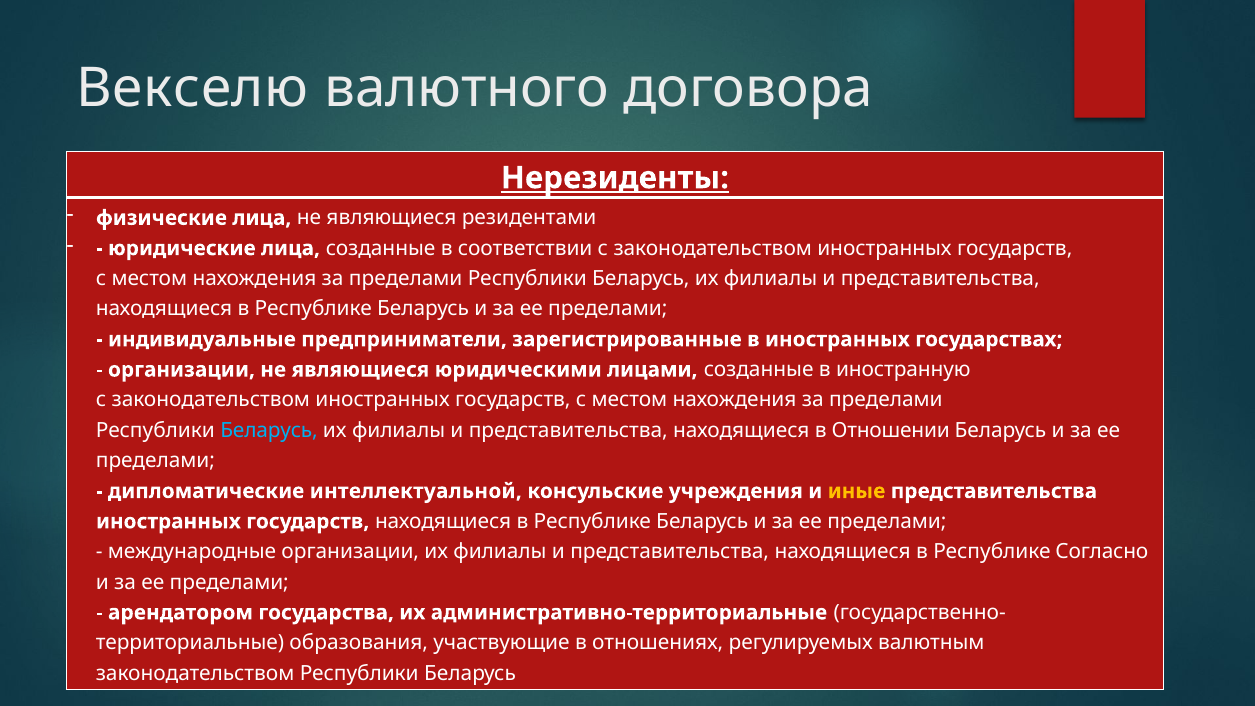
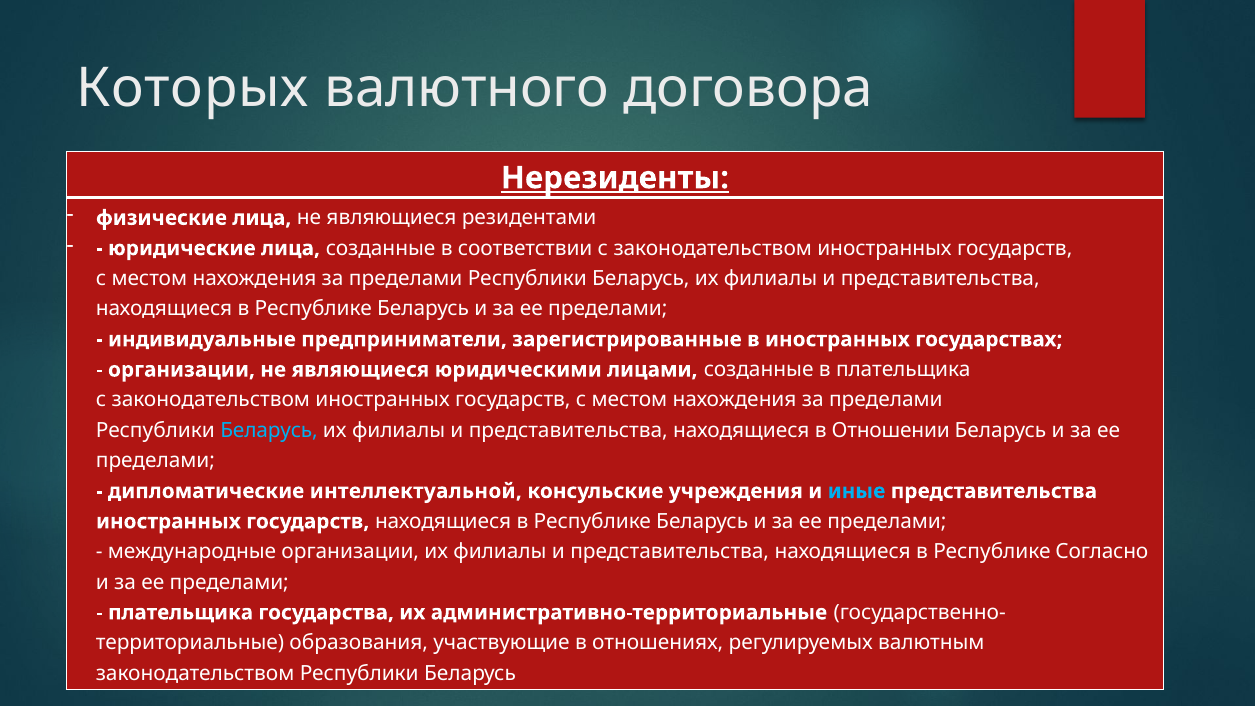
Векселю: Векселю -> Которых (193, 88)
в иностранную: иностранную -> плательщика (903, 370)
иные colour: yellow -> light blue (856, 491)
арендатором: арендатором -> плательщика (181, 612)
